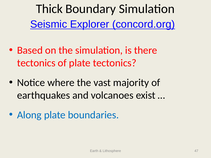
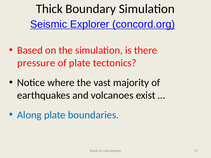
tectonics: tectonics -> pressure (36, 63)
